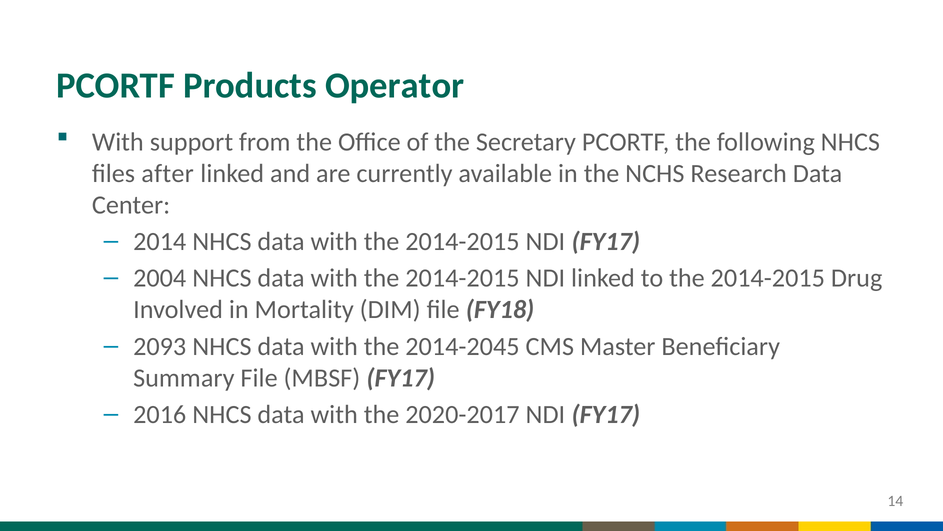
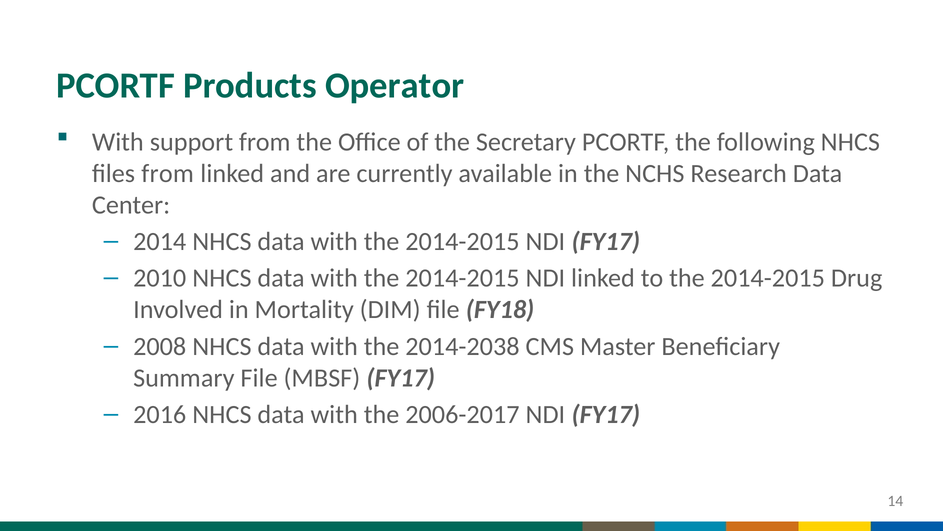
files after: after -> from (168, 173)
2004: 2004 -> 2010 (160, 278)
2093: 2093 -> 2008 (160, 346)
2014-2045: 2014-2045 -> 2014-2038 (462, 346)
2020-2017: 2020-2017 -> 2006-2017 (462, 414)
